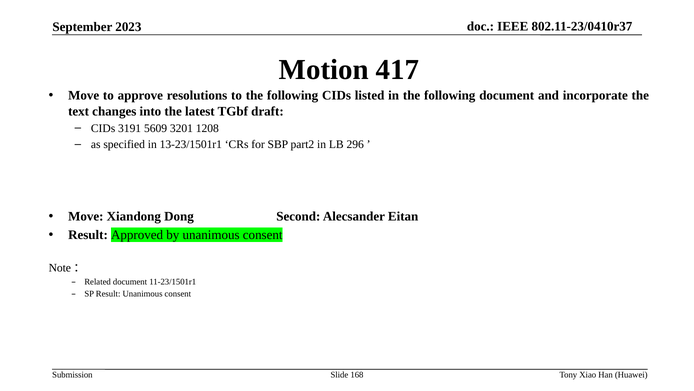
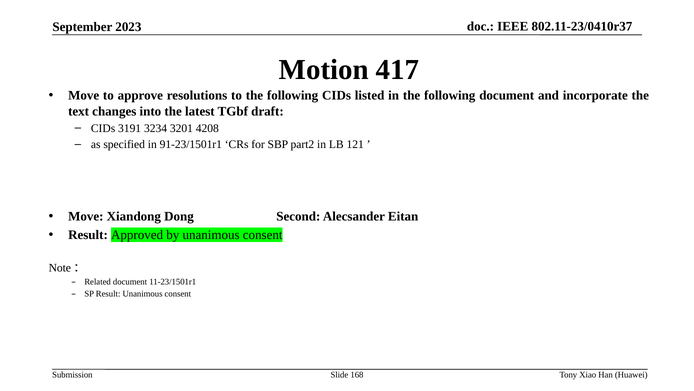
5609: 5609 -> 3234 (156, 128)
1208: 1208 -> 4208 (207, 128)
13-23/1501r1: 13-23/1501r1 -> 91-23/1501r1 (191, 144)
296: 296 -> 121 (355, 144)
